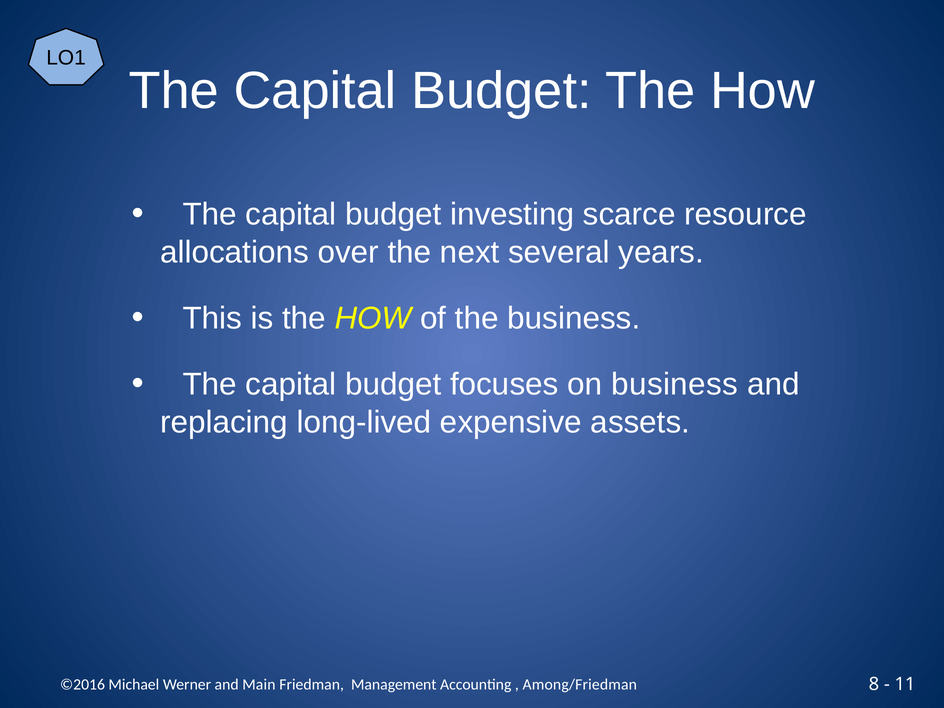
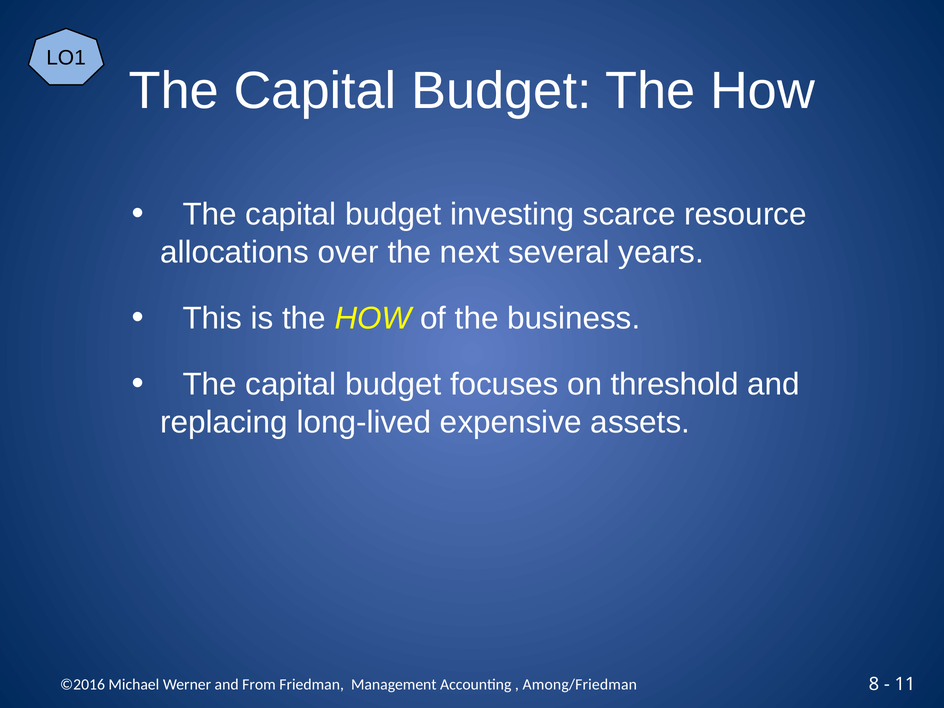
on business: business -> threshold (675, 384)
Main: Main -> From (259, 685)
